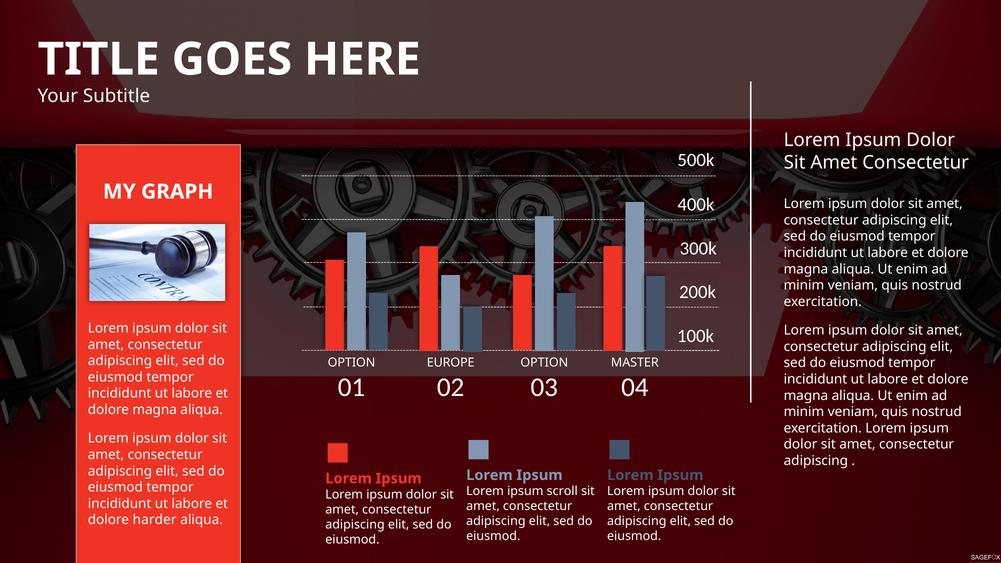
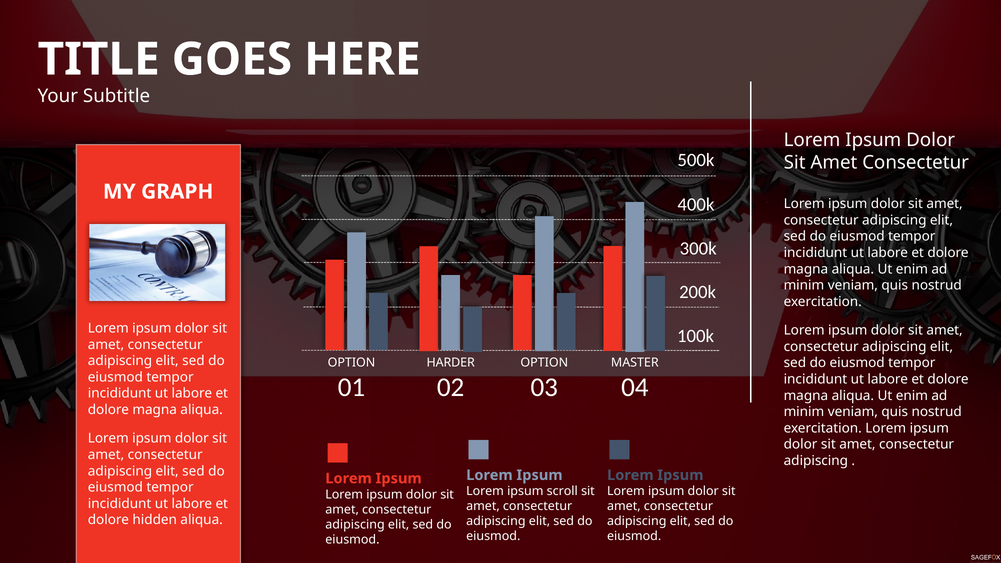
EUROPE: EUROPE -> HARDER (451, 363)
harder: harder -> hidden (155, 520)
